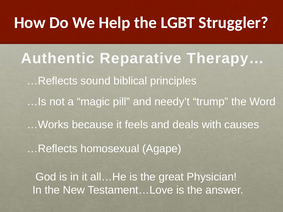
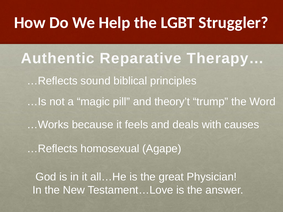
needy’t: needy’t -> theory’t (172, 102)
